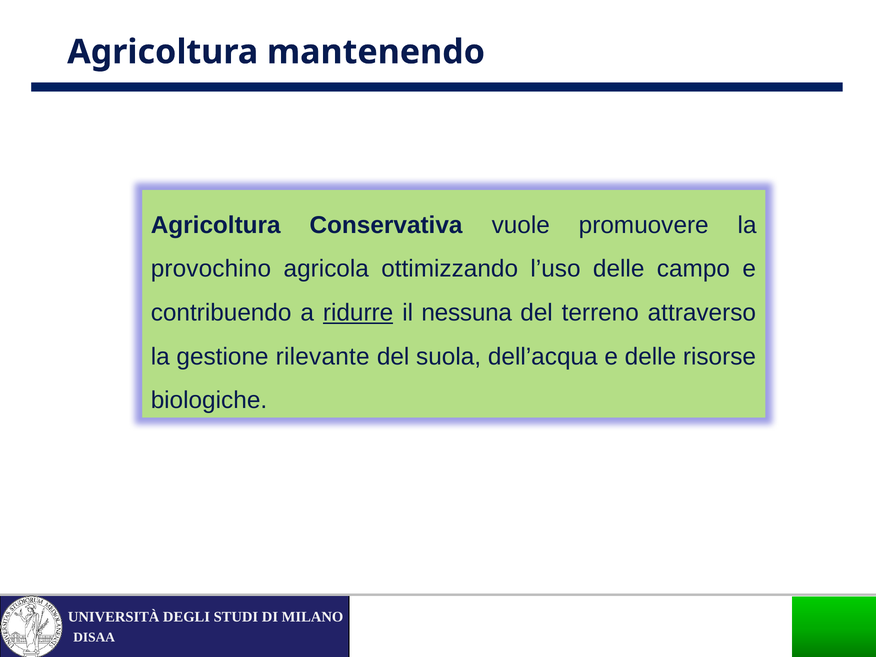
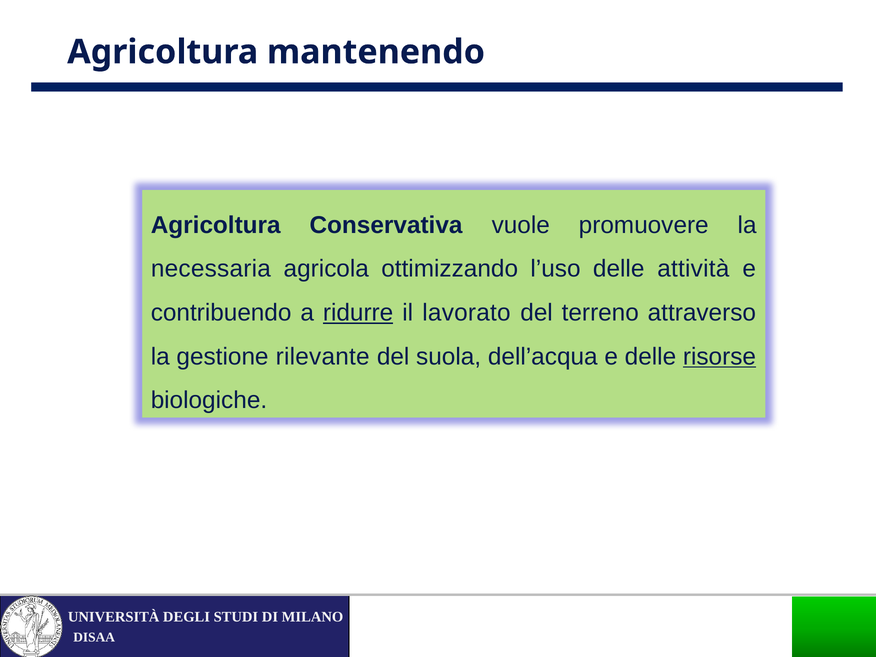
provochino: provochino -> necessaria (211, 269)
campo: campo -> attività (693, 269)
nessuna: nessuna -> lavorato (466, 313)
risorse underline: none -> present (719, 357)
